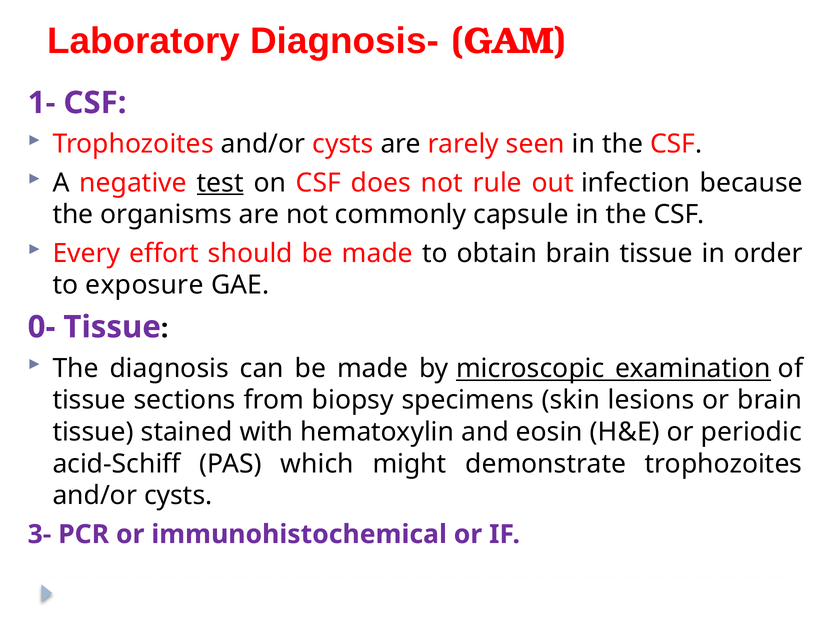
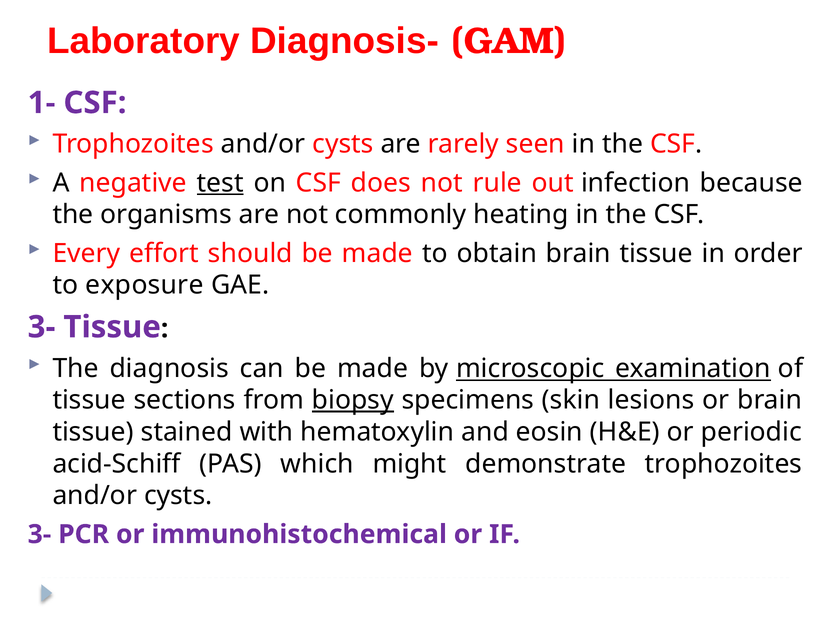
capsule: capsule -> heating (521, 215)
0-: 0- -> 3- (42, 327)
biopsy underline: none -> present (353, 400)
